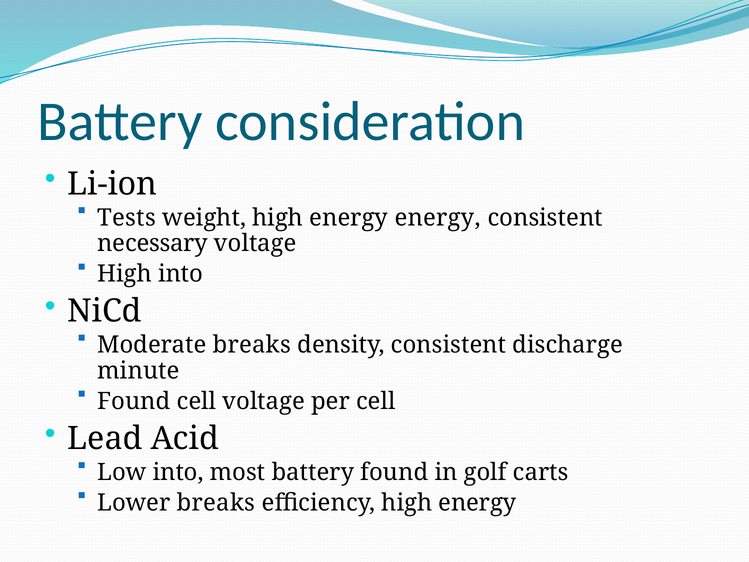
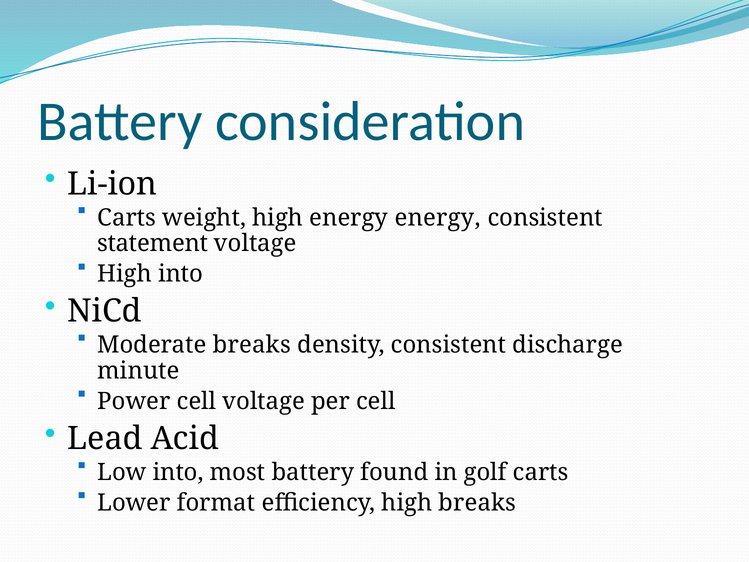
Tests: Tests -> Carts (127, 218)
necessary: necessary -> statement (153, 243)
Found: Found -> Power (134, 401)
Lower breaks: breaks -> format (216, 502)
efficiency high energy: energy -> breaks (477, 502)
